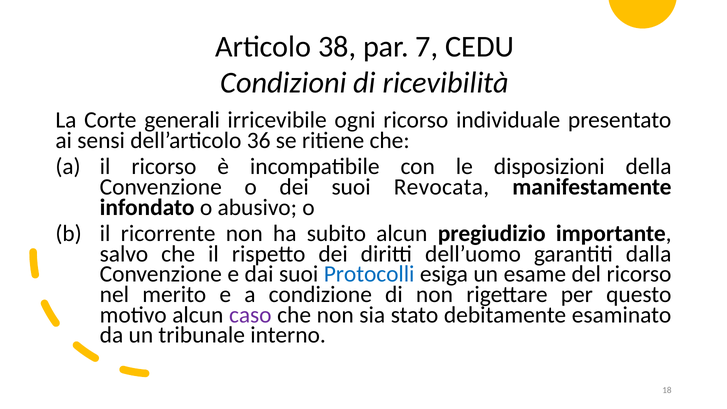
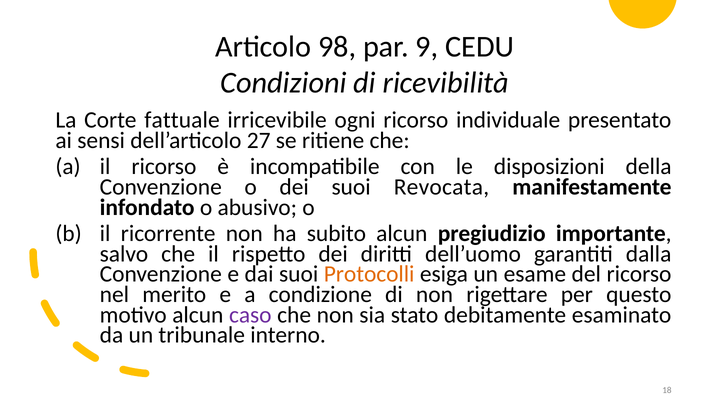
38: 38 -> 98 (337, 47)
7: 7 -> 9 (427, 47)
generali: generali -> fattuale (182, 120)
36: 36 -> 27 (259, 140)
Protocolli colour: blue -> orange (369, 274)
